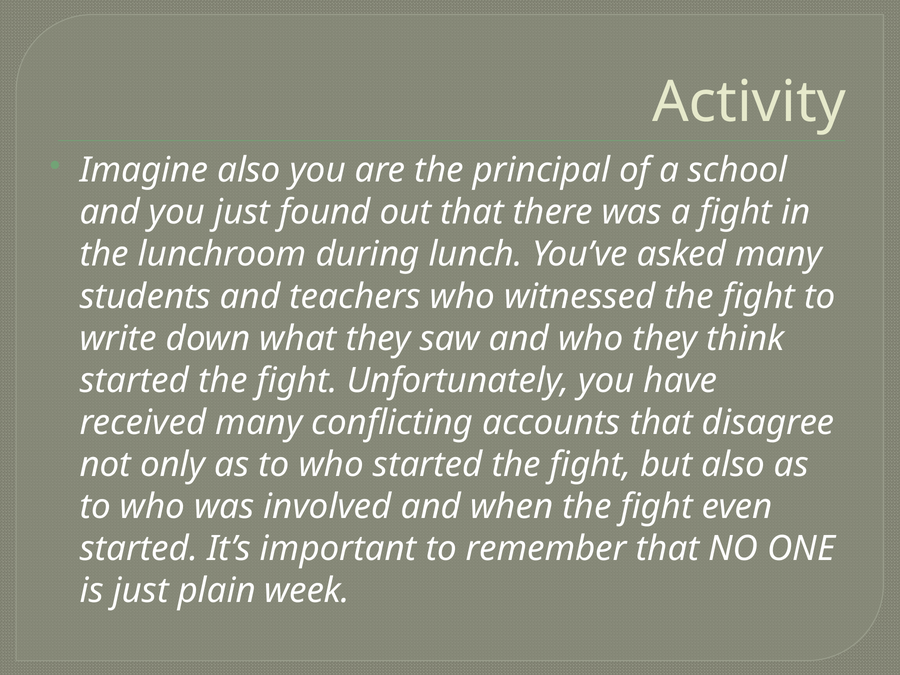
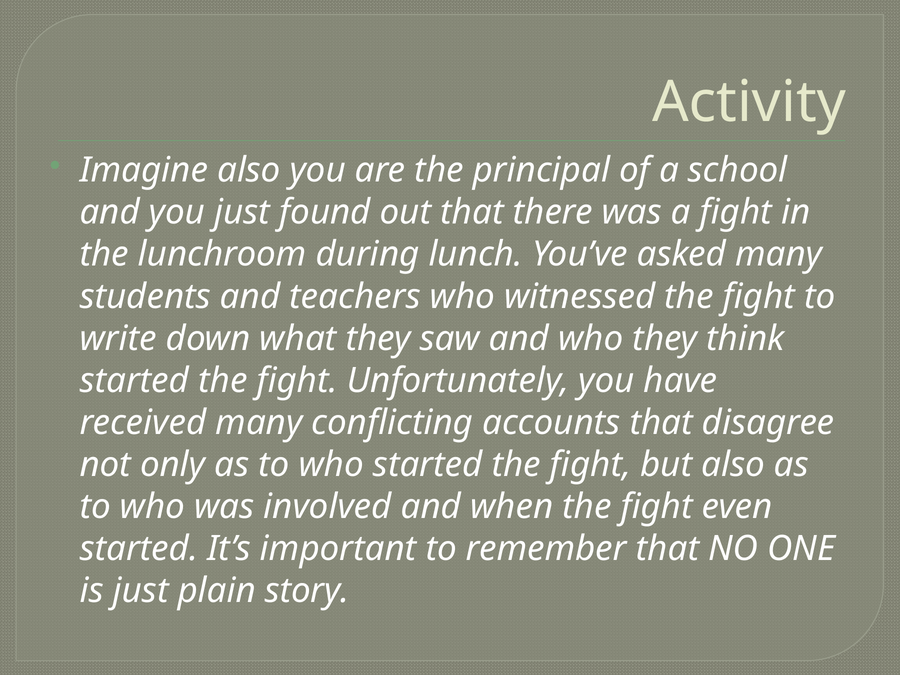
week: week -> story (307, 591)
